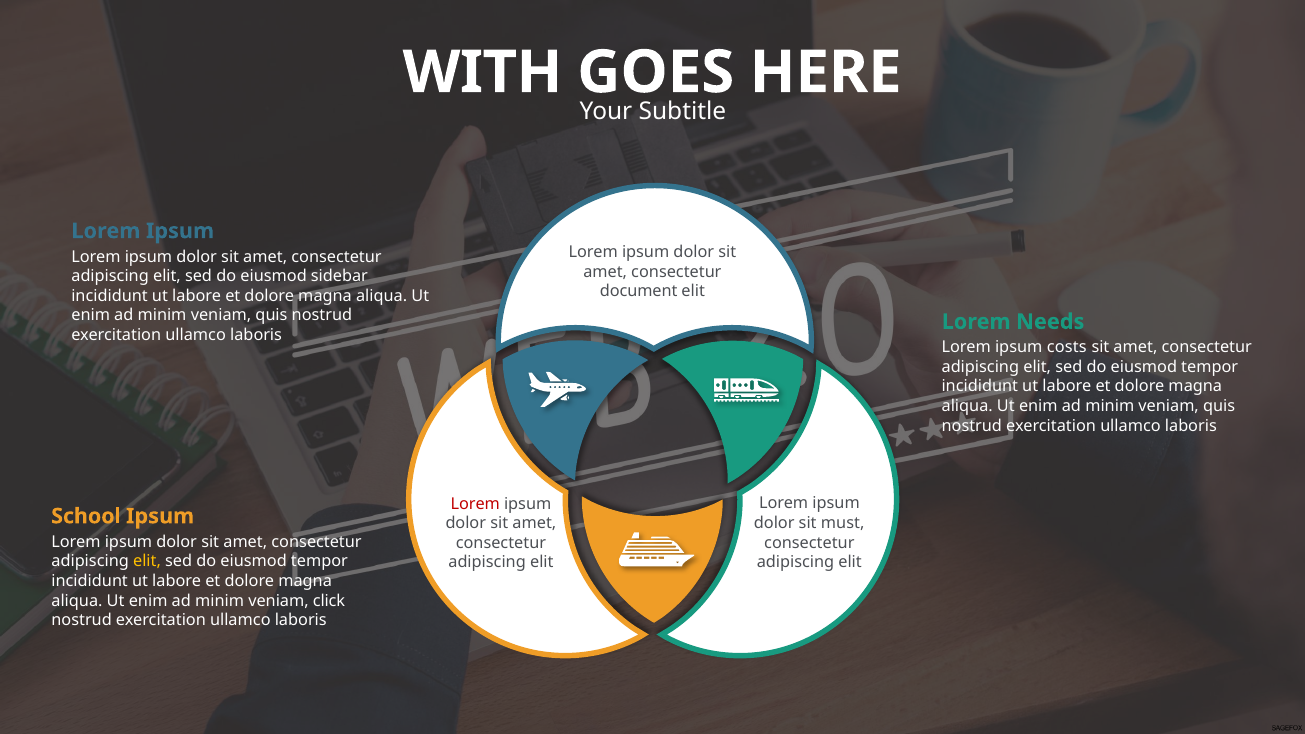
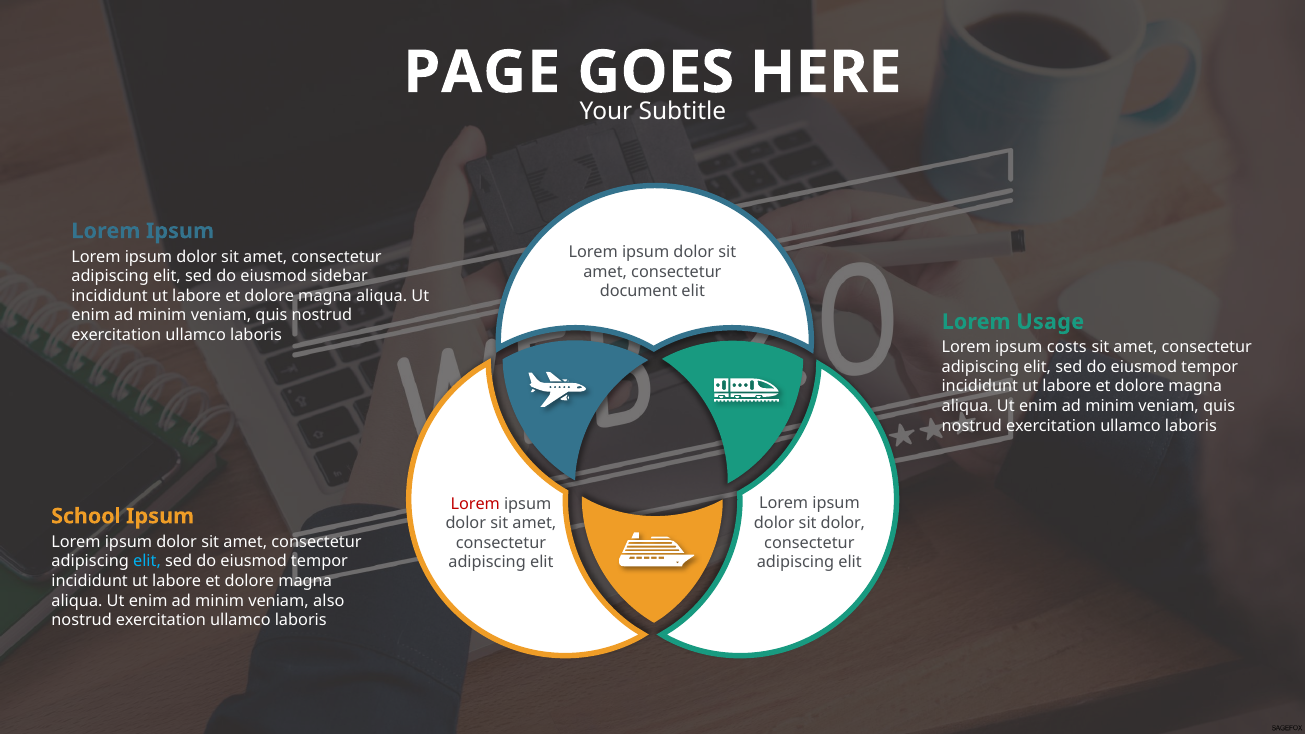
WITH: WITH -> PAGE (482, 72)
Needs: Needs -> Usage (1050, 322)
sit must: must -> dolor (843, 523)
elit colour: yellow -> light blue (147, 562)
click: click -> also (329, 601)
